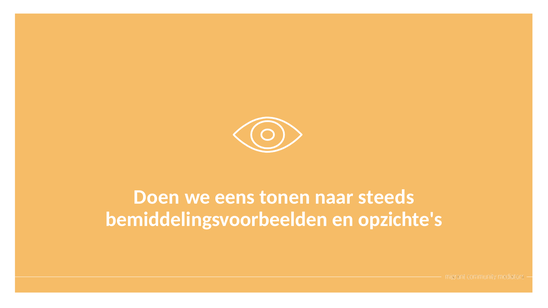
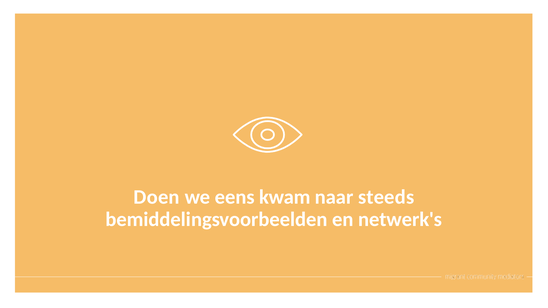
tonen: tonen -> kwam (285, 197)
opzichte's: opzichte's -> netwerk's (400, 220)
